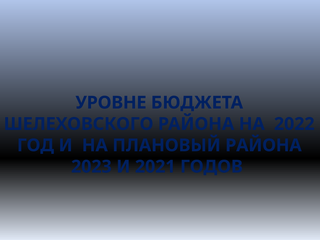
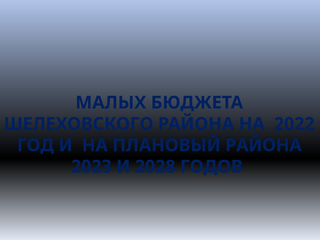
УРОВНЕ: УРОВНЕ -> МАЛЫХ (111, 103)
2021: 2021 -> 2028 (155, 167)
